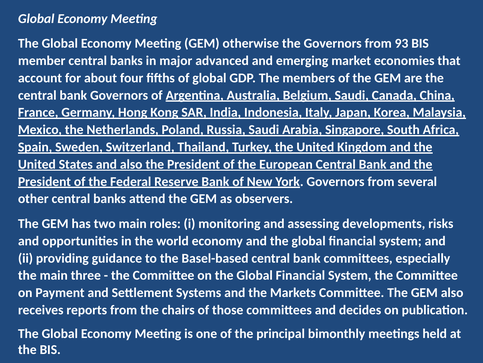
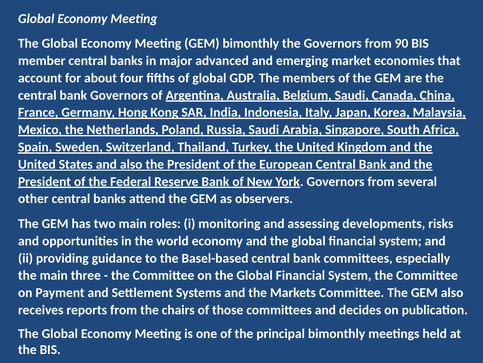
GEM otherwise: otherwise -> bimonthly (251, 43)
93: 93 -> 90 (401, 43)
